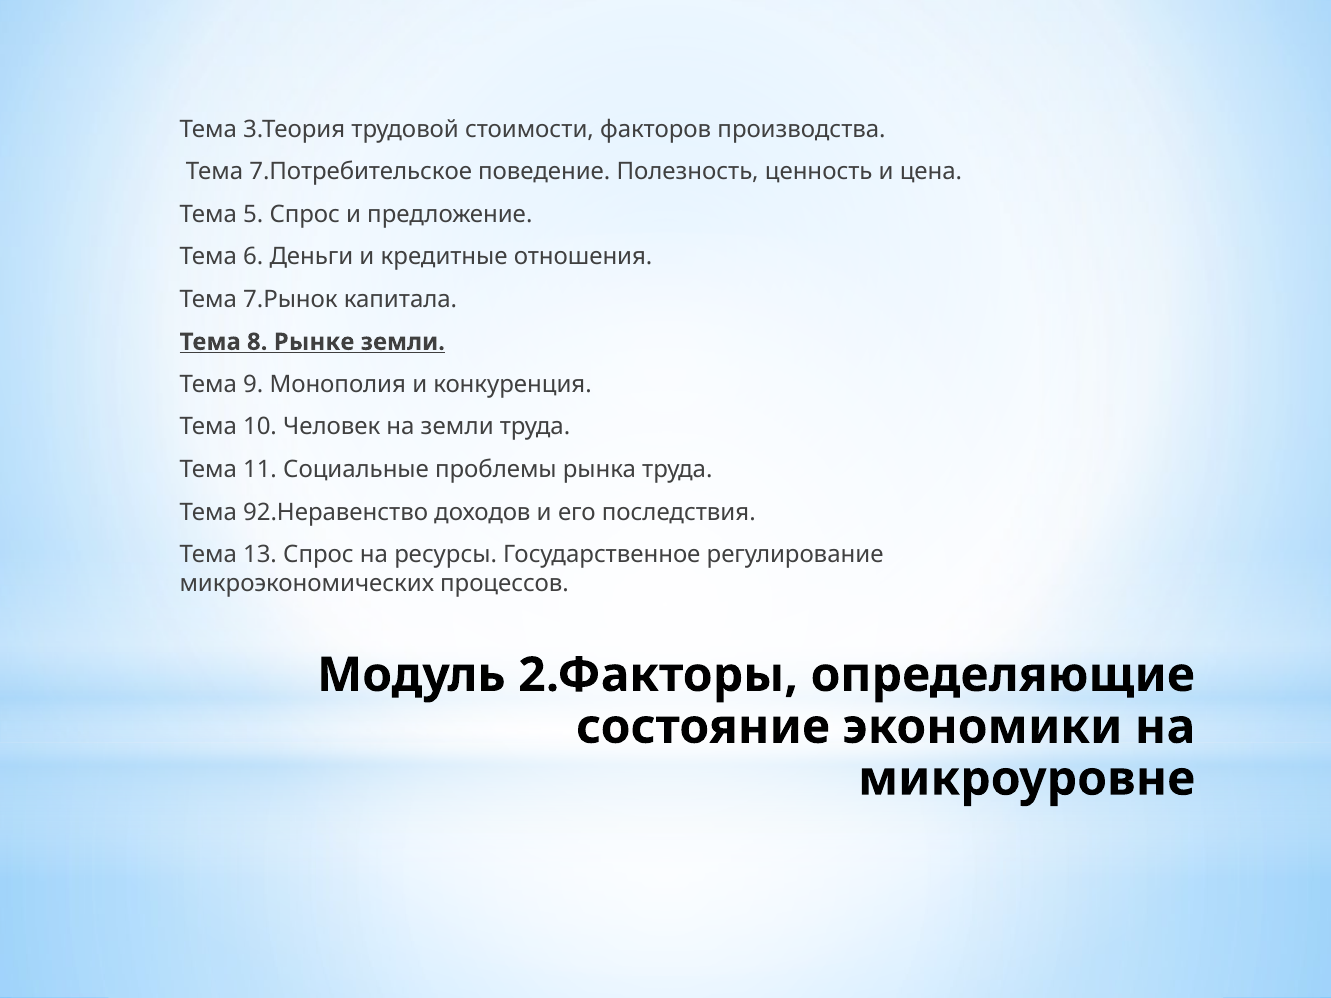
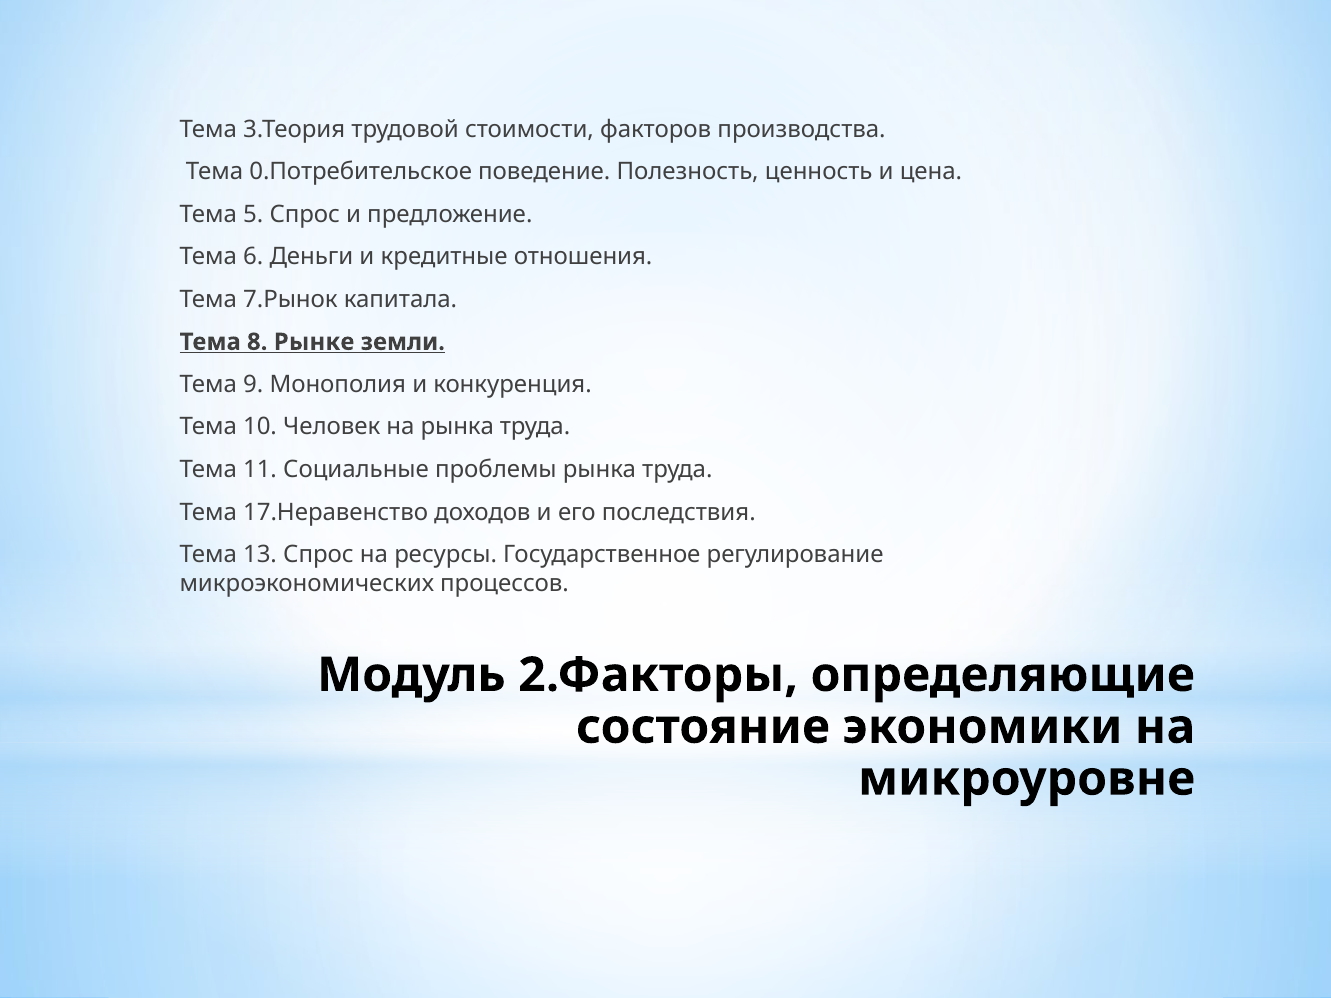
7.Потребительское: 7.Потребительское -> 0.Потребительское (361, 172)
на земли: земли -> рынка (457, 427)
92.Неравенство: 92.Неравенство -> 17.Неравенство (336, 512)
